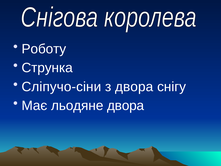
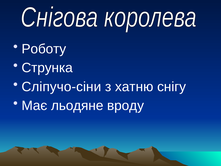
з двора: двора -> хатню (134, 87)
льодяне двора: двора -> вроду (126, 106)
